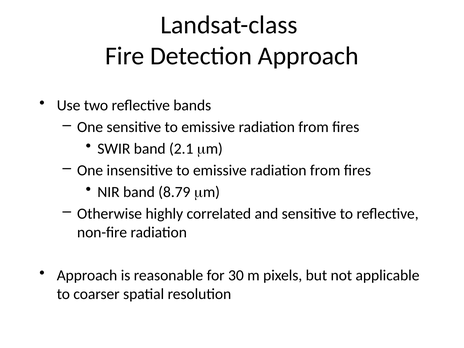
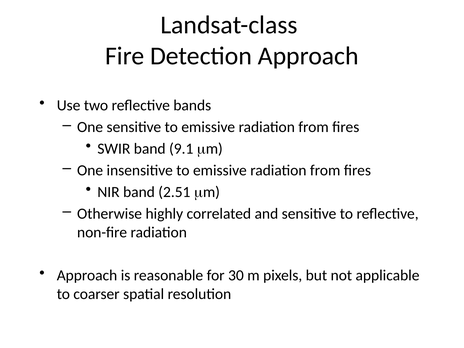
2.1: 2.1 -> 9.1 (181, 149)
8.79: 8.79 -> 2.51 (174, 192)
